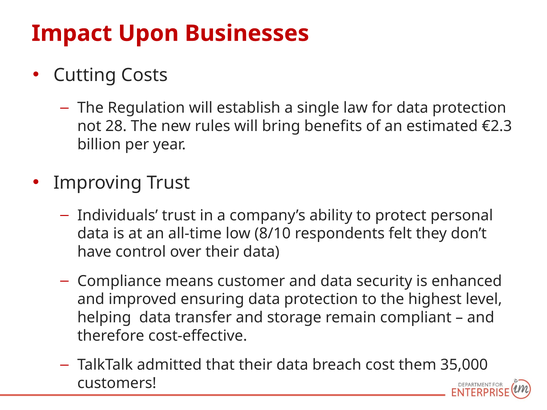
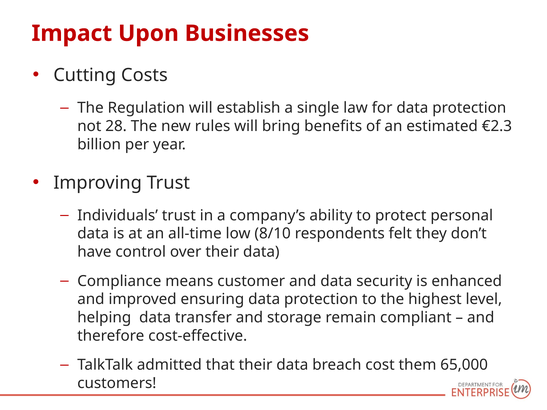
35,000: 35,000 -> 65,000 (464, 365)
